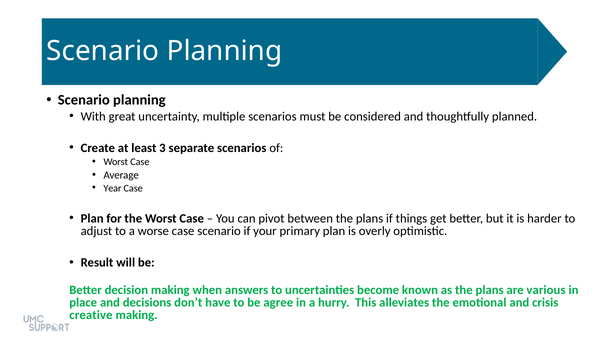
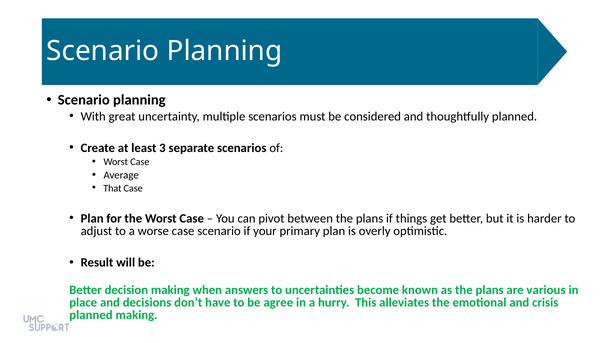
Year: Year -> That (112, 188)
creative: creative -> planned (91, 315)
